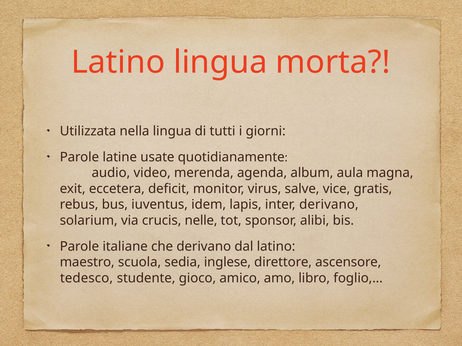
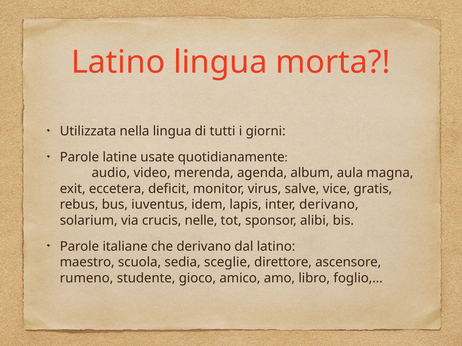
inglese: inglese -> sceglie (227, 263)
tedesco: tedesco -> rumeno (87, 278)
